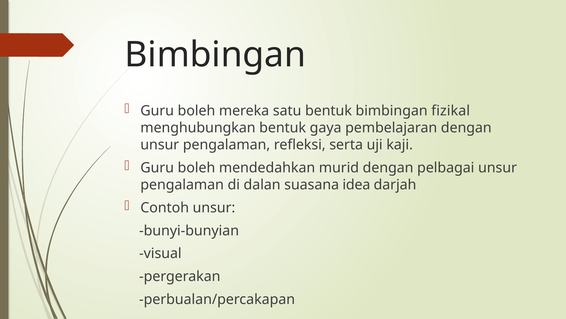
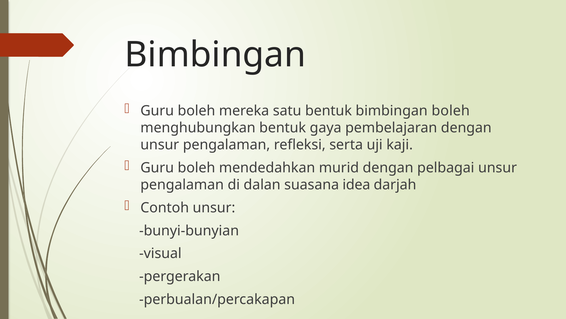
bimbingan fizikal: fizikal -> boleh (451, 111)
